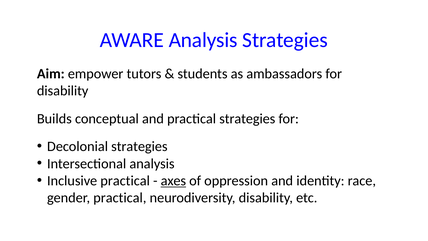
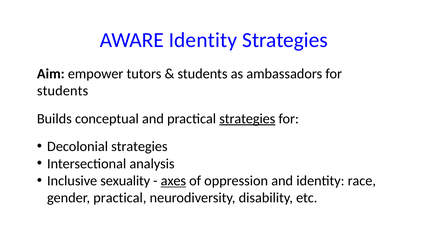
AWARE Analysis: Analysis -> Identity (203, 40)
disability: disability -> students (63, 91)
strategies underline: none -> present (247, 119)
Inclusive practical: practical -> sexuality (125, 181)
